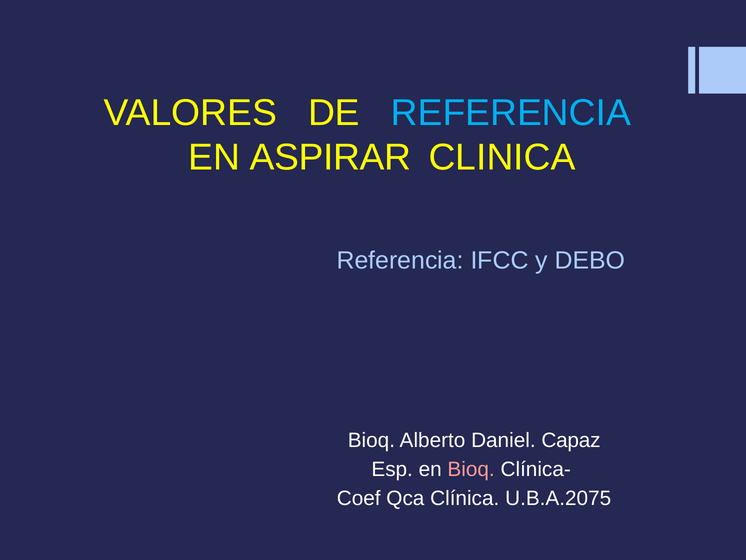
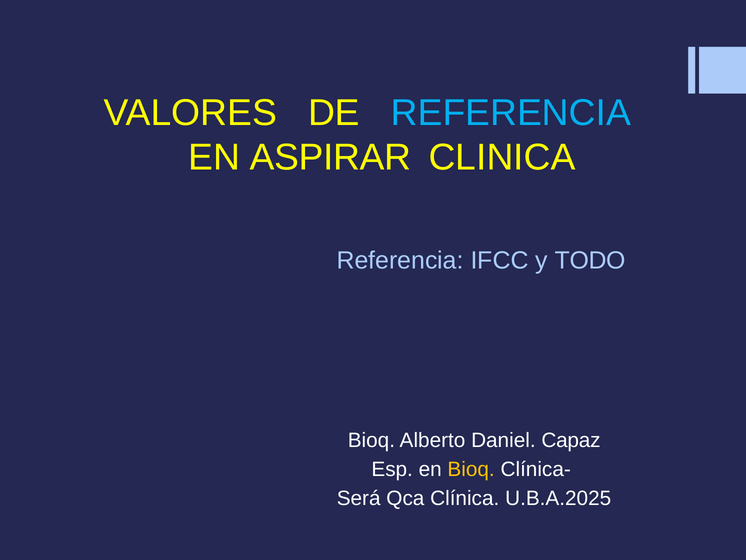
DEBO: DEBO -> TODO (590, 260)
Bioq colour: pink -> yellow (471, 469)
Coef: Coef -> Será (359, 498)
U.B.A.2075: U.B.A.2075 -> U.B.A.2025 (558, 498)
